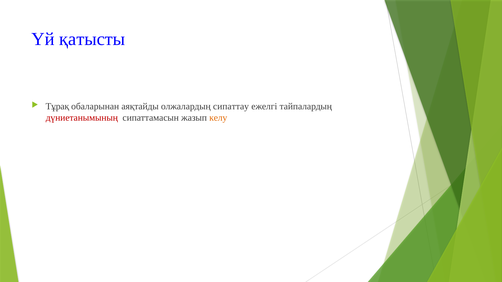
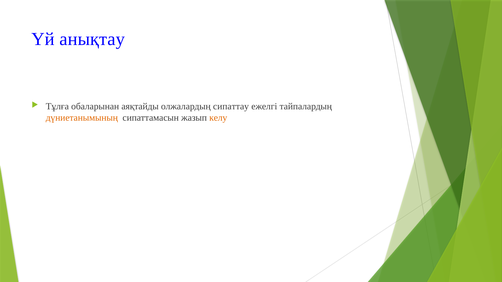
қатысты: қатысты -> анықтау (92, 39)
Тұрақ: Тұрақ -> Тұлға (57, 107)
дүниетанымының colour: red -> orange (82, 118)
